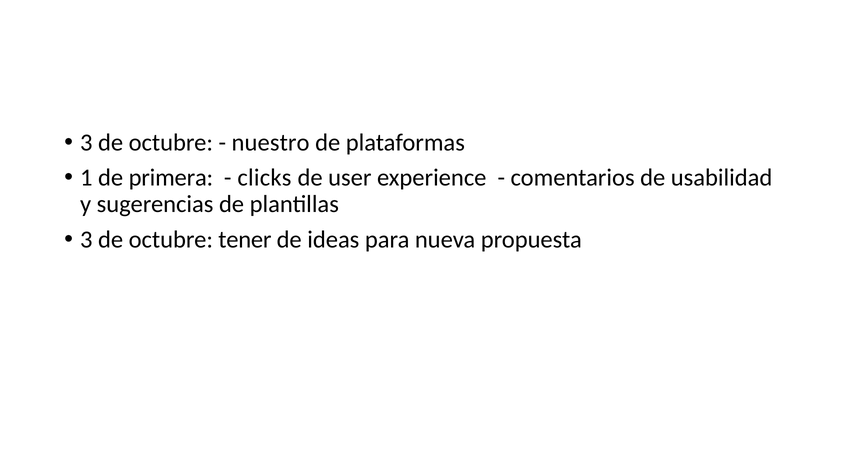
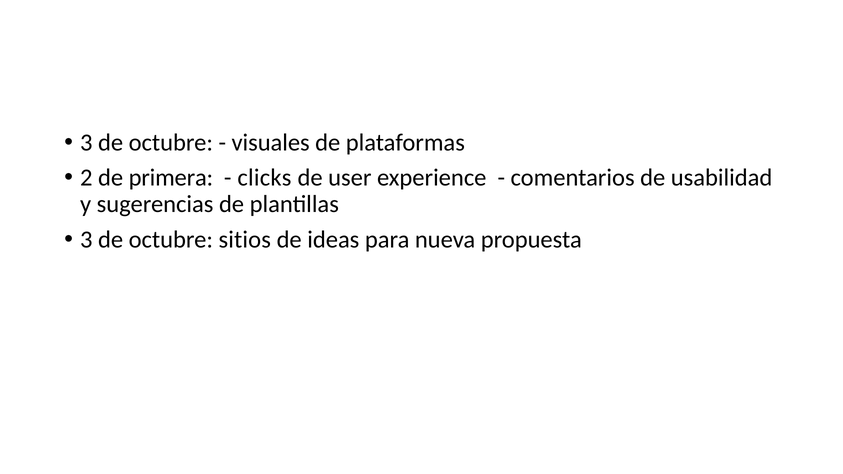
nuestro: nuestro -> visuales (271, 143)
1: 1 -> 2 (86, 178)
tener: tener -> sitios (245, 240)
